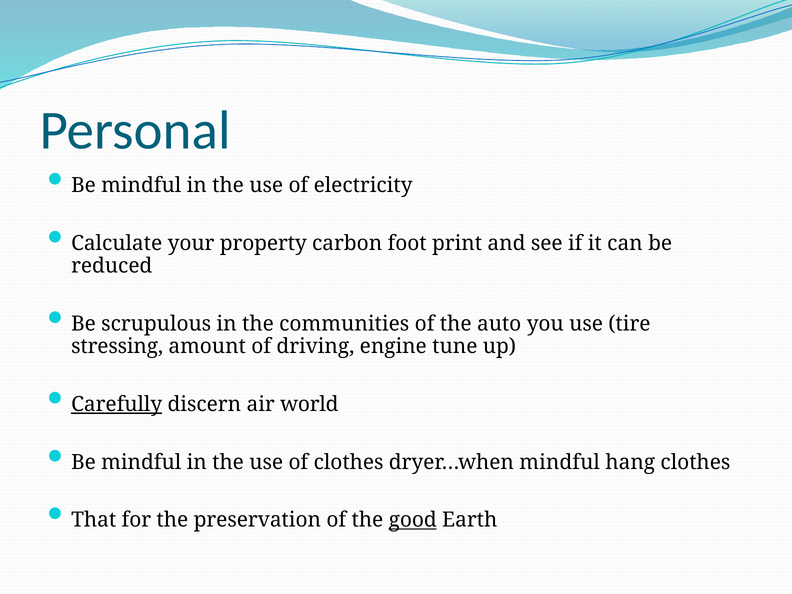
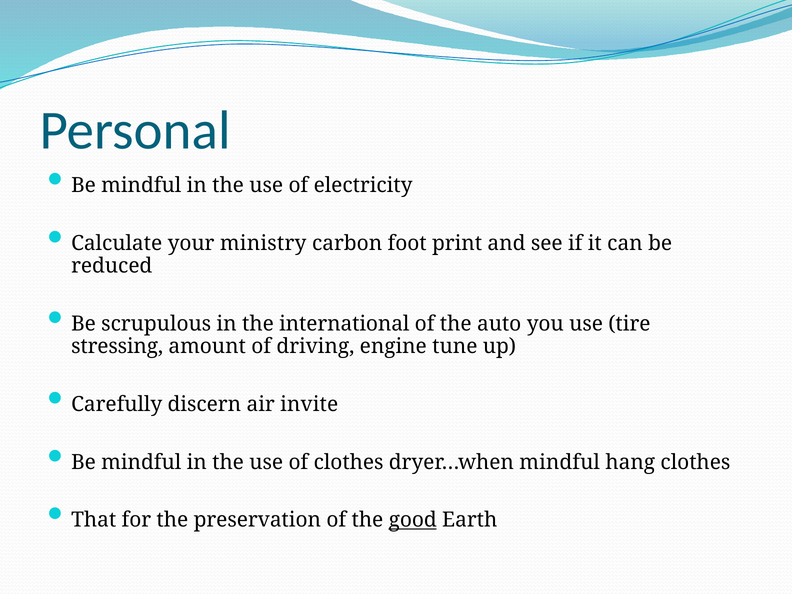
property: property -> ministry (263, 243)
communities: communities -> international (344, 324)
Carefully underline: present -> none (117, 404)
world: world -> invite (309, 404)
